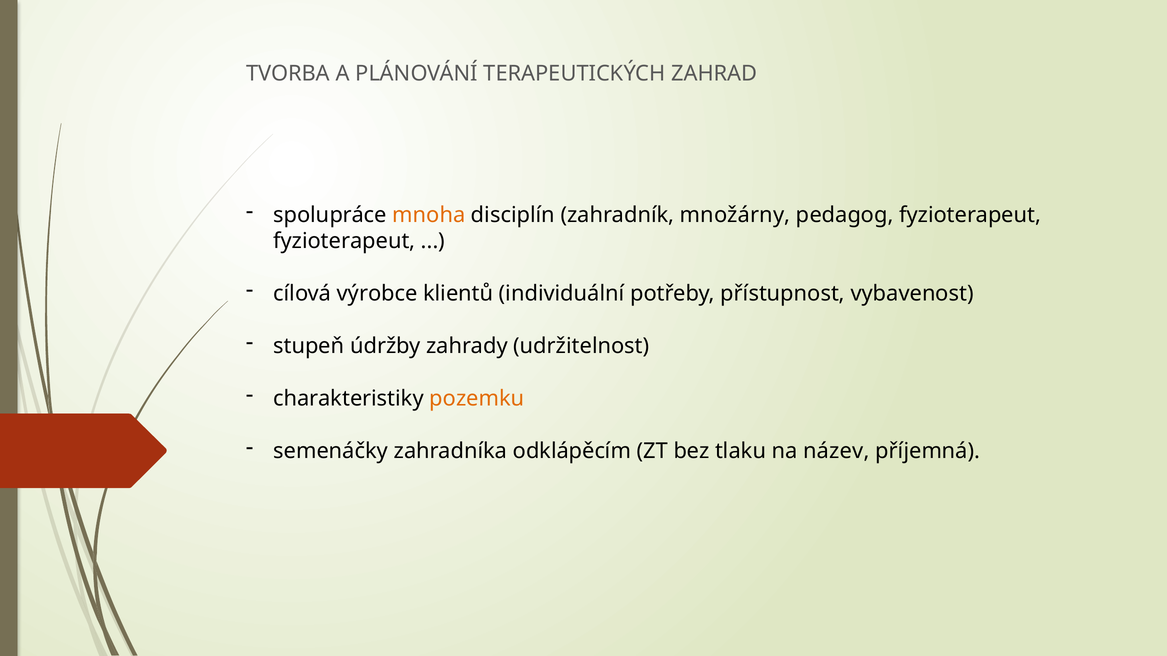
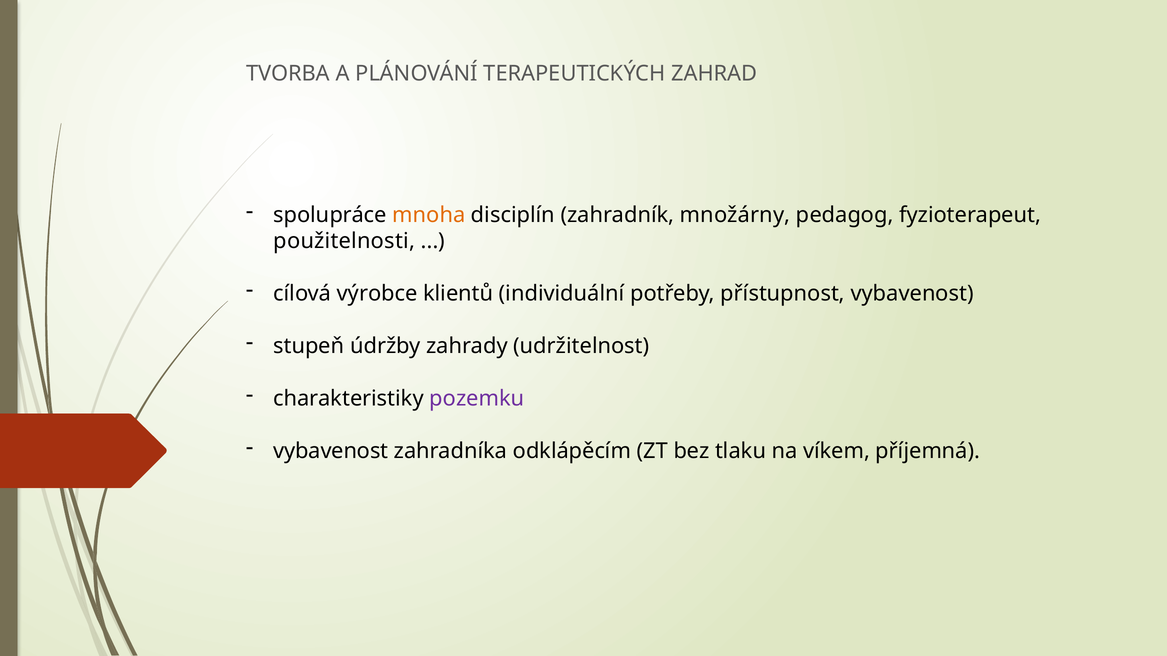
fyzioterapeut: fyzioterapeut -> použitelnosti (344, 241)
pozemku colour: orange -> purple (477, 399)
semenáčky: semenáčky -> vybavenost (331, 451)
název: název -> víkem (837, 451)
